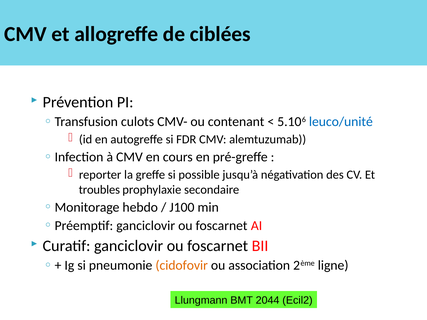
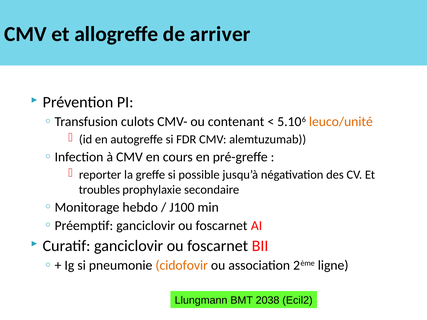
ciblées: ciblées -> arriver (220, 34)
leuco/unité colour: blue -> orange (341, 122)
2044: 2044 -> 2038 (268, 301)
